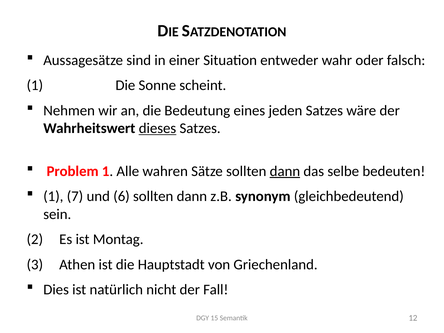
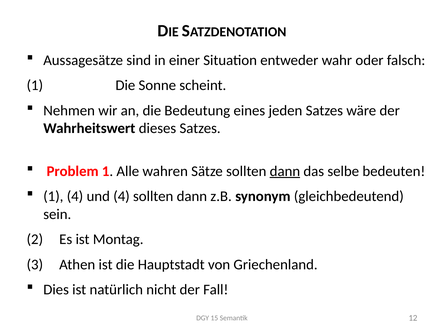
dieses underline: present -> none (157, 128)
1 7: 7 -> 4 (75, 196)
und 6: 6 -> 4 (122, 196)
